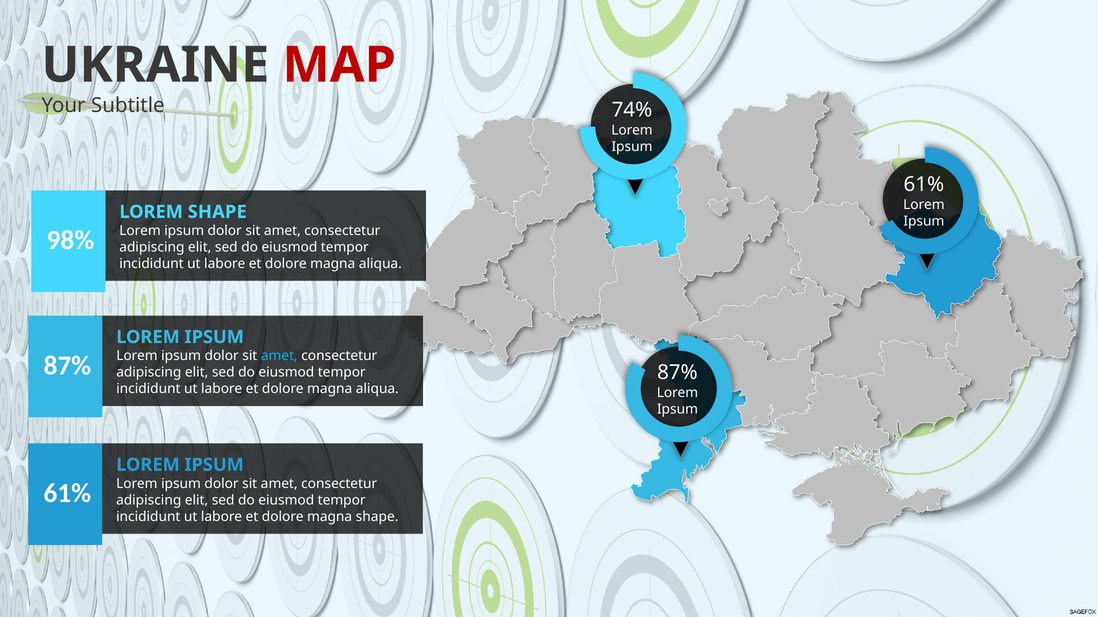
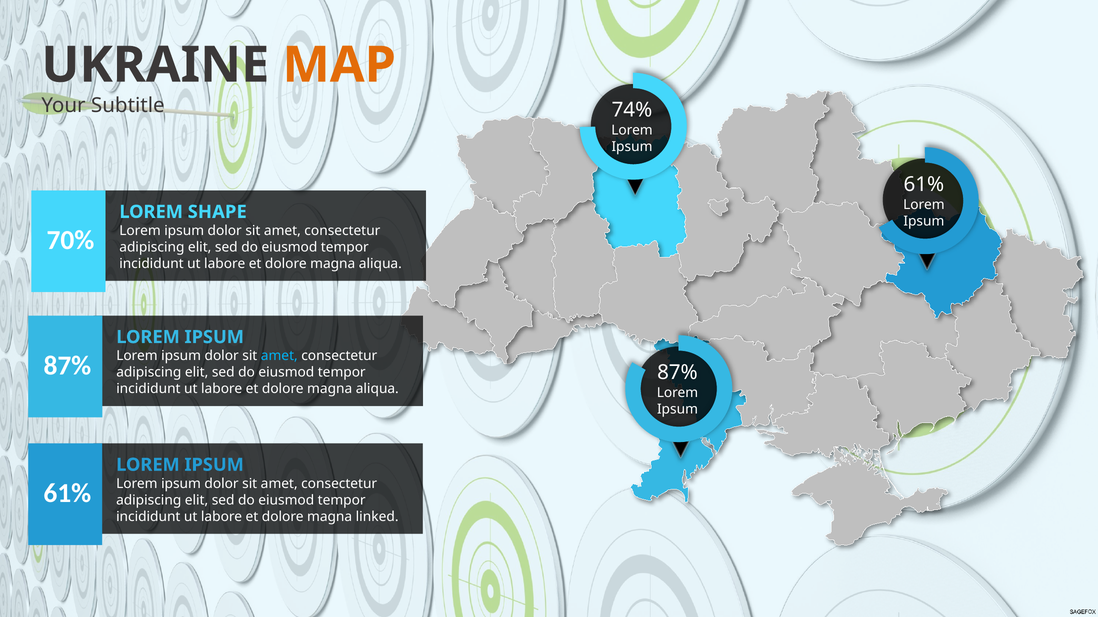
MAP colour: red -> orange (339, 65)
98%: 98% -> 70% (70, 241)
magna shape: shape -> linked (377, 517)
